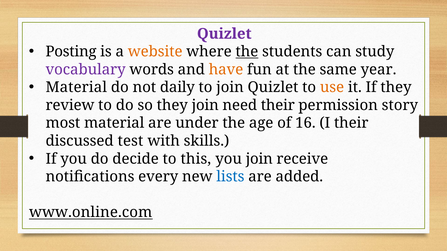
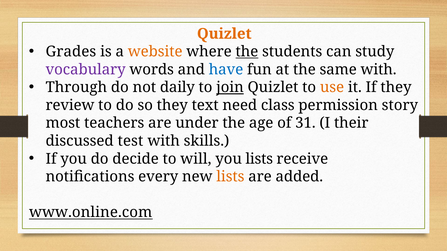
Quizlet colour: purple -> orange (224, 34)
Posting: Posting -> Grades (71, 52)
have colour: orange -> blue (226, 70)
same year: year -> with (379, 70)
Material: Material -> Through (76, 87)
join underline: none -> present (230, 87)
they join: join -> text (205, 105)
need their: their -> class (278, 105)
most material: material -> teachers (114, 123)
16: 16 -> 31 (305, 123)
this: this -> will (196, 159)
you join: join -> lists (259, 159)
lists colour: blue -> orange (230, 177)
